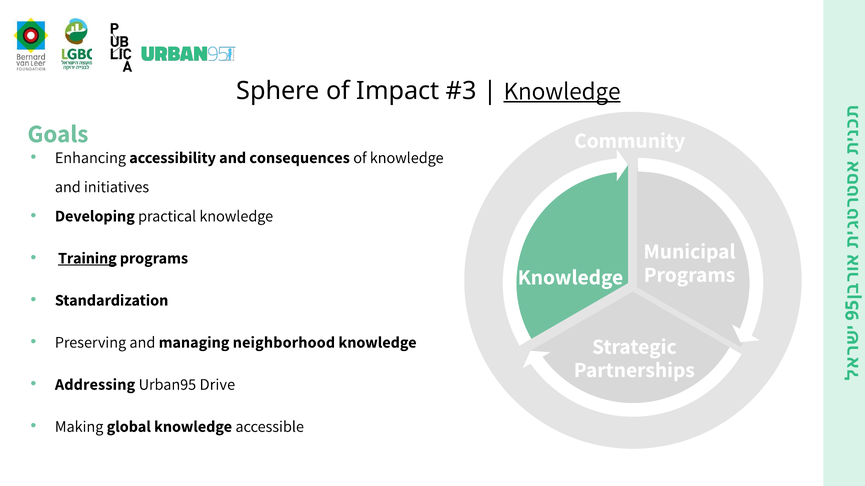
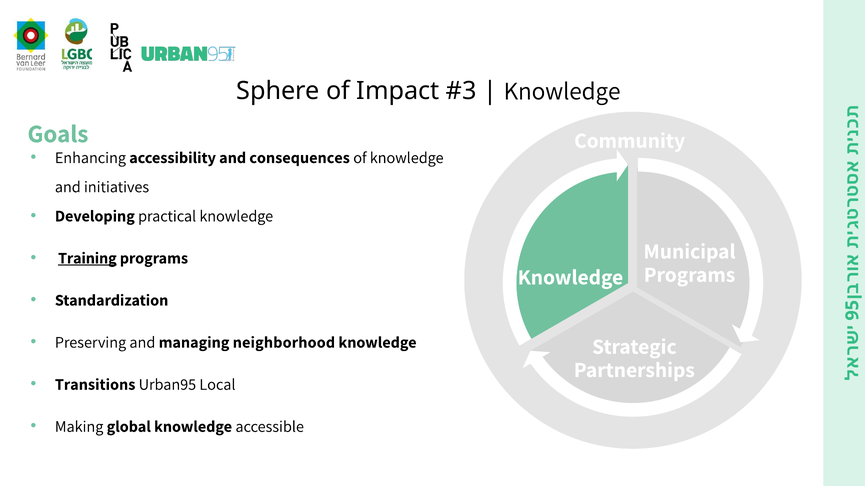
Knowledge underline: present -> none (562, 91)
Addressing: Addressing -> Transitions (95, 385)
Drive: Drive -> Local (217, 385)
